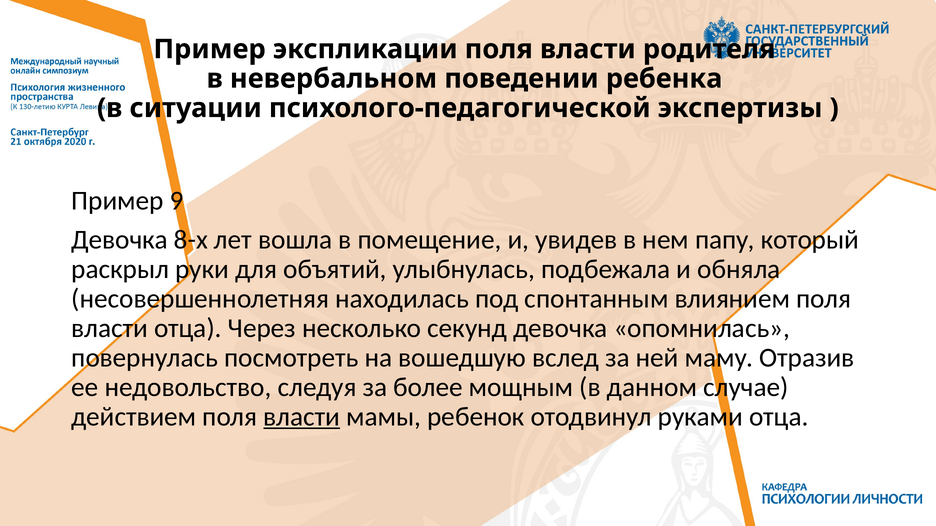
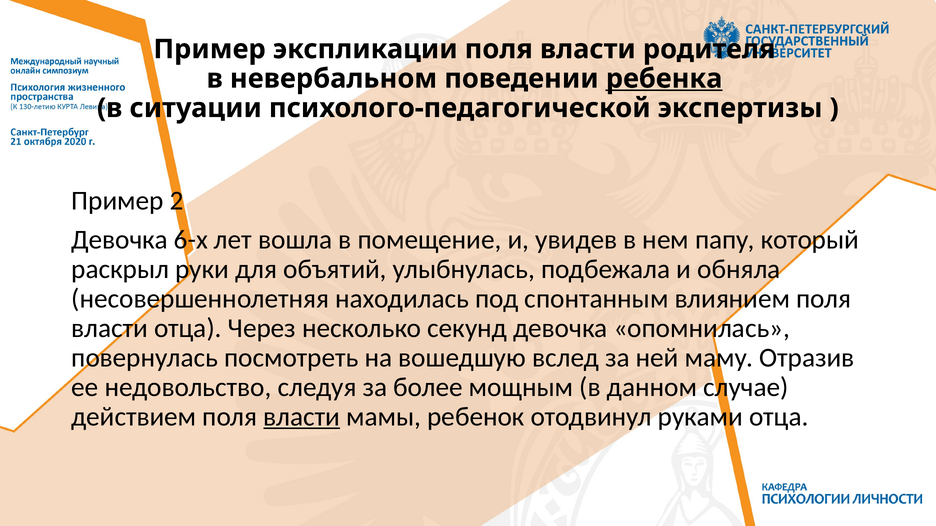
ребенка underline: none -> present (664, 79)
9: 9 -> 2 (177, 201)
8-х: 8-х -> 6-х (191, 240)
